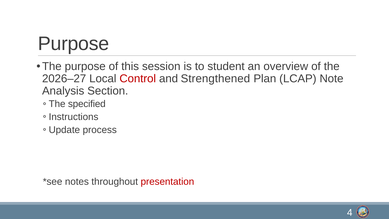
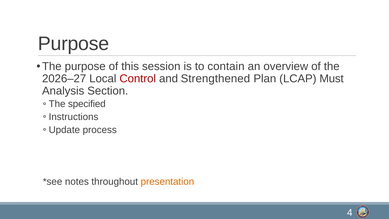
student: student -> contain (226, 66)
Note: Note -> Must (332, 79)
presentation colour: red -> orange (167, 181)
